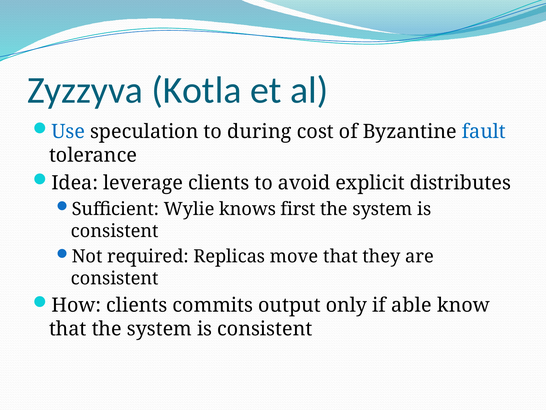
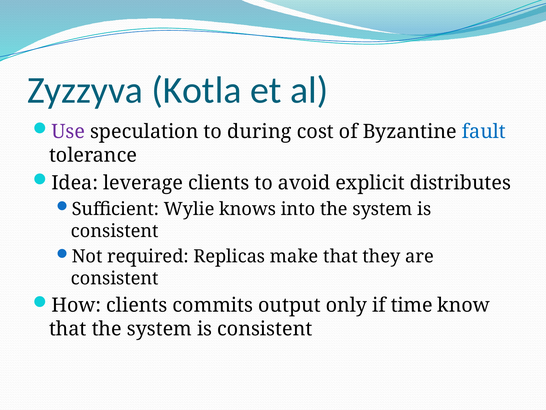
Use colour: blue -> purple (68, 131)
first: first -> into (298, 209)
move: move -> make (294, 256)
able: able -> time (412, 305)
